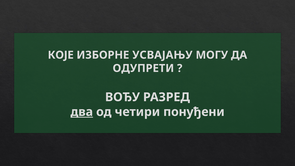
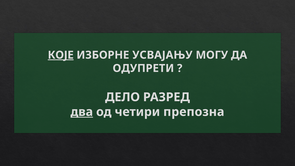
КОЈЕ underline: none -> present (61, 55)
ВОЂУ: ВОЂУ -> ДЕЛО (122, 97)
понуђени: понуђени -> препозна (194, 112)
